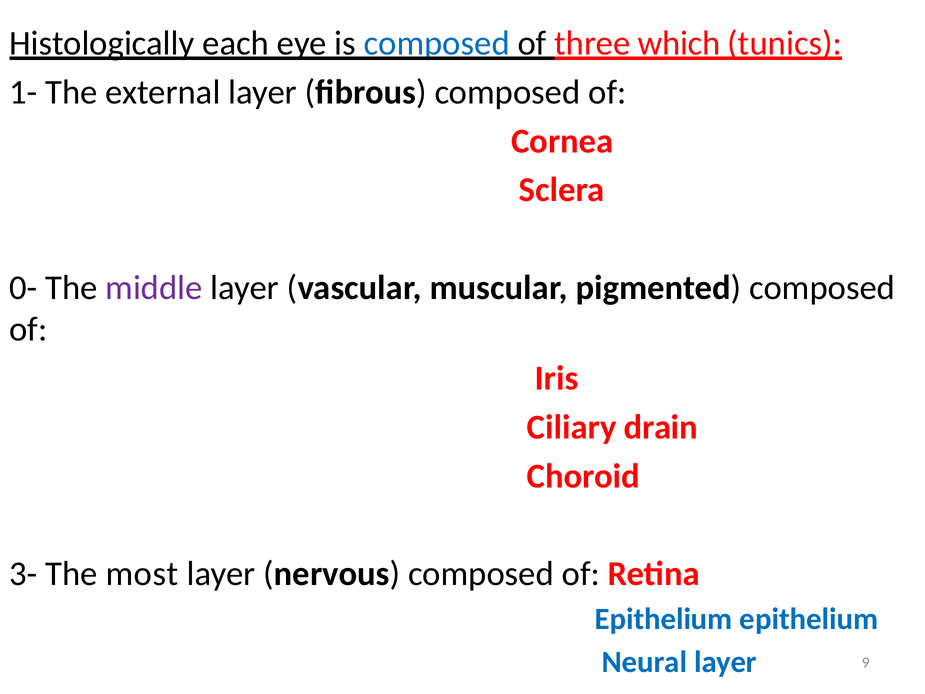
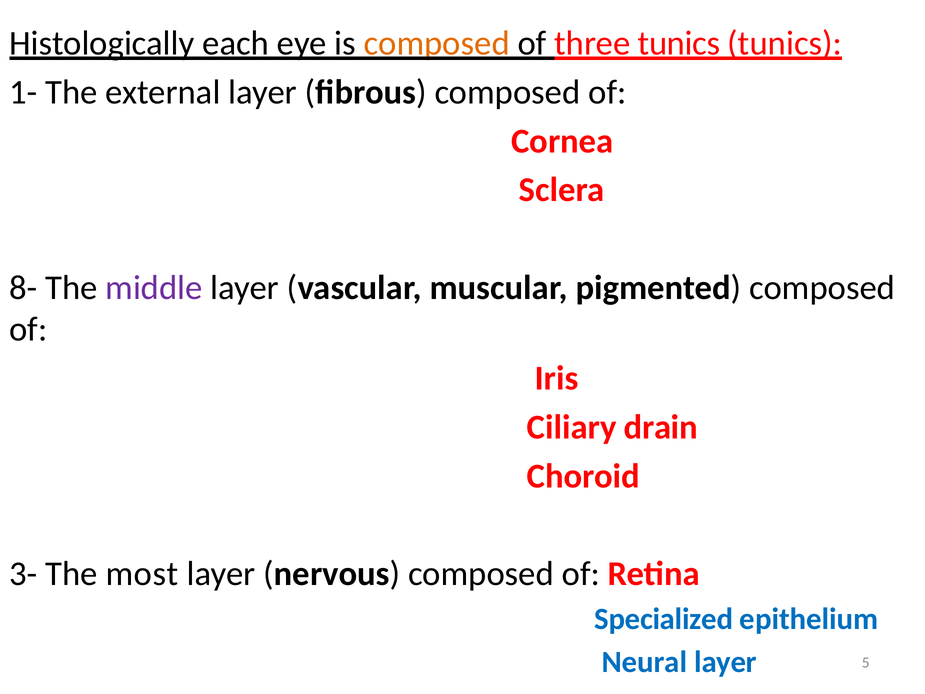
composed colour: blue -> orange (437, 43)
three which: which -> tunics (679, 43)
0-: 0- -> 8- (23, 288)
Epithelium: Epithelium -> Specialized (664, 619)
9: 9 -> 5 (866, 662)
